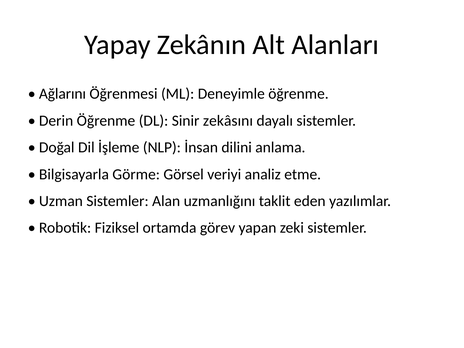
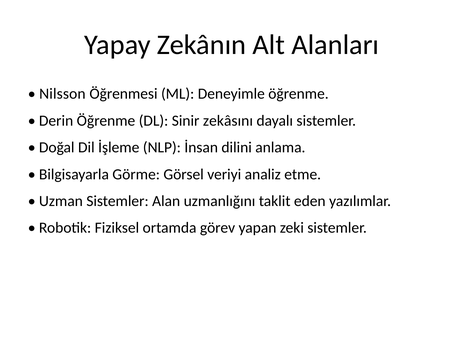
Ağlarını: Ağlarını -> Nilsson (62, 94)
